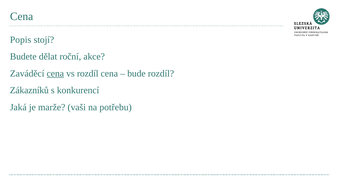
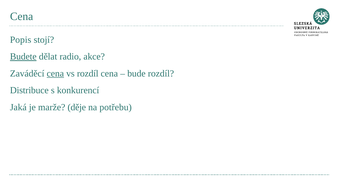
Budete underline: none -> present (23, 57)
roční: roční -> radio (70, 57)
Zákazníků: Zákazníků -> Distribuce (29, 90)
vaši: vaši -> děje (77, 107)
